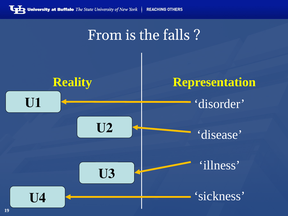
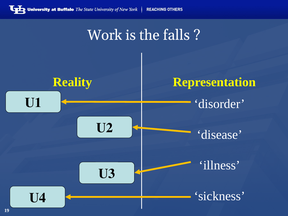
From: From -> Work (105, 35)
